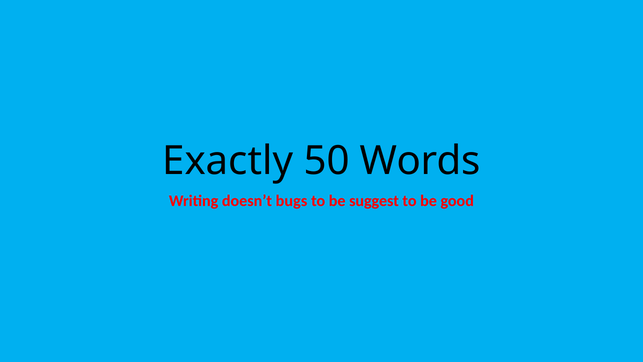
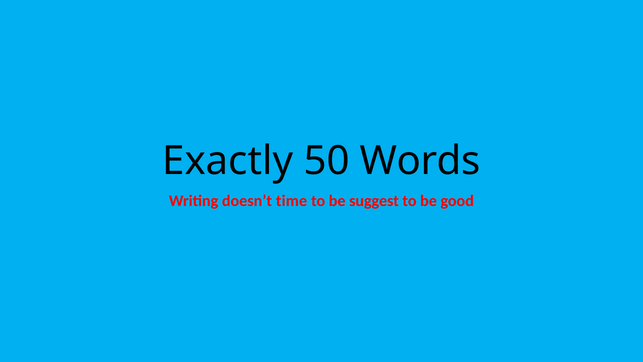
bugs: bugs -> time (292, 201)
